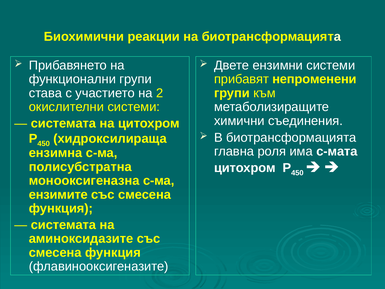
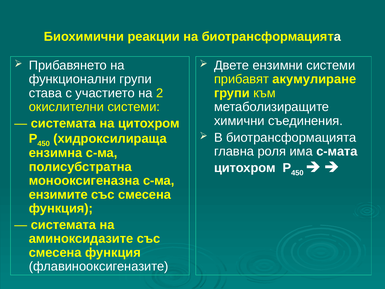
непроменени: непроменени -> акумулиране (314, 79)
